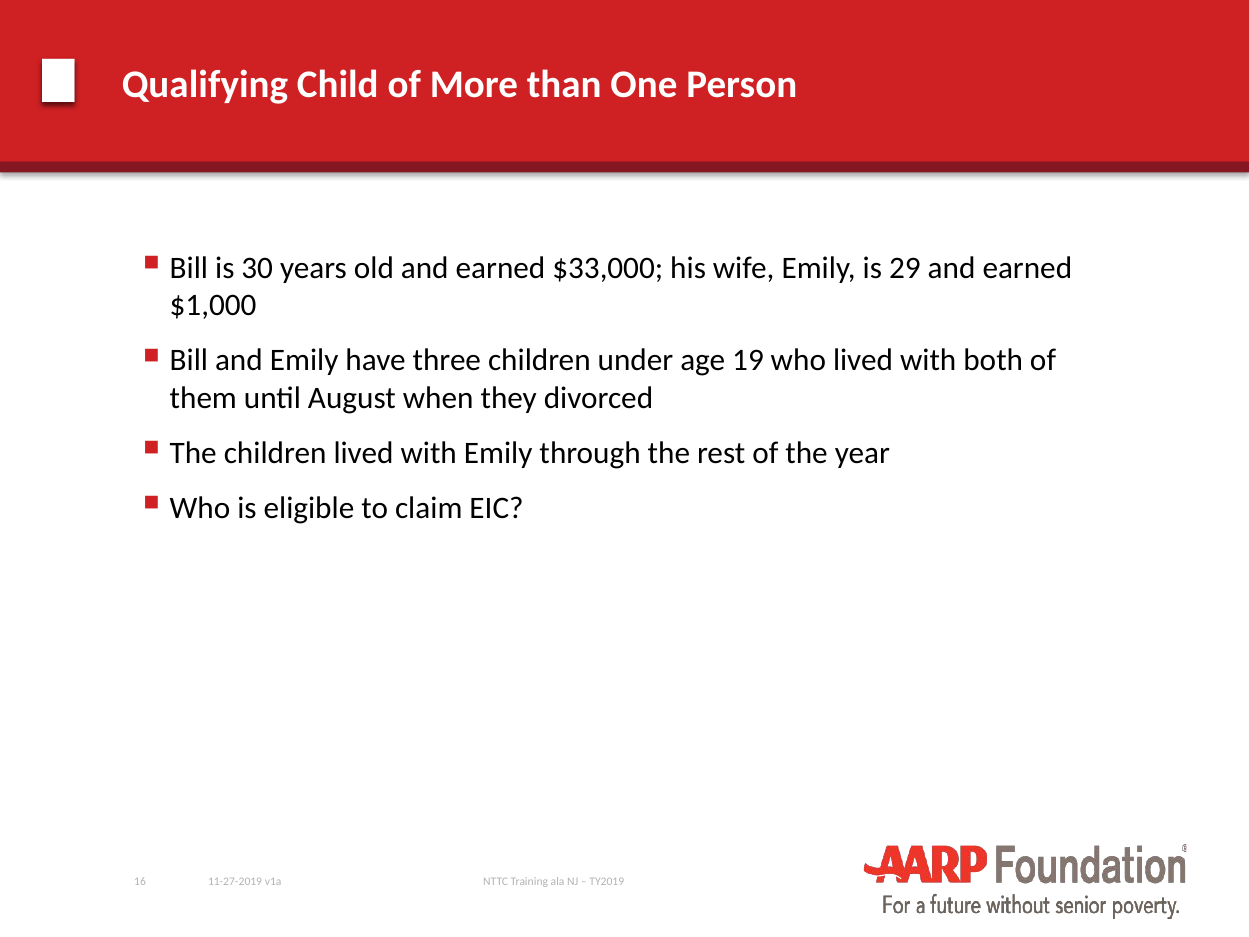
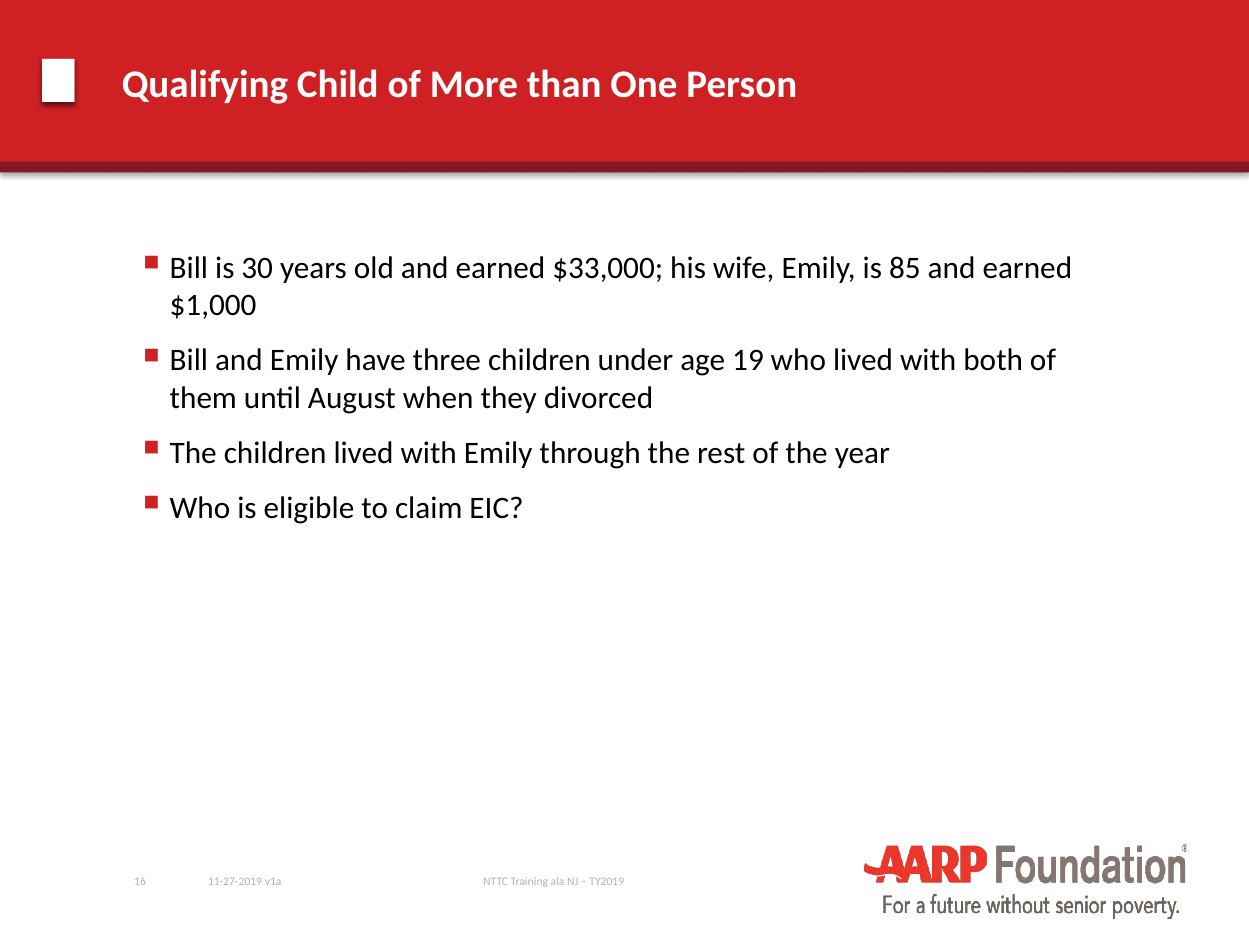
29: 29 -> 85 (905, 268)
